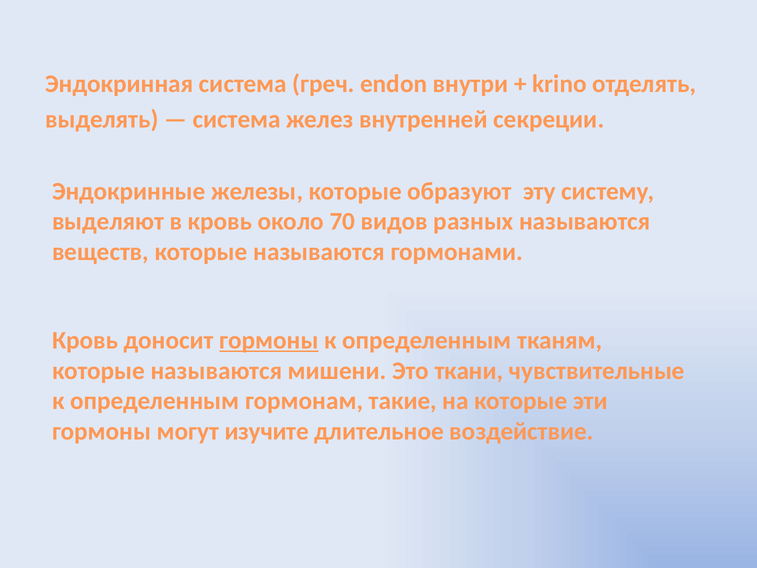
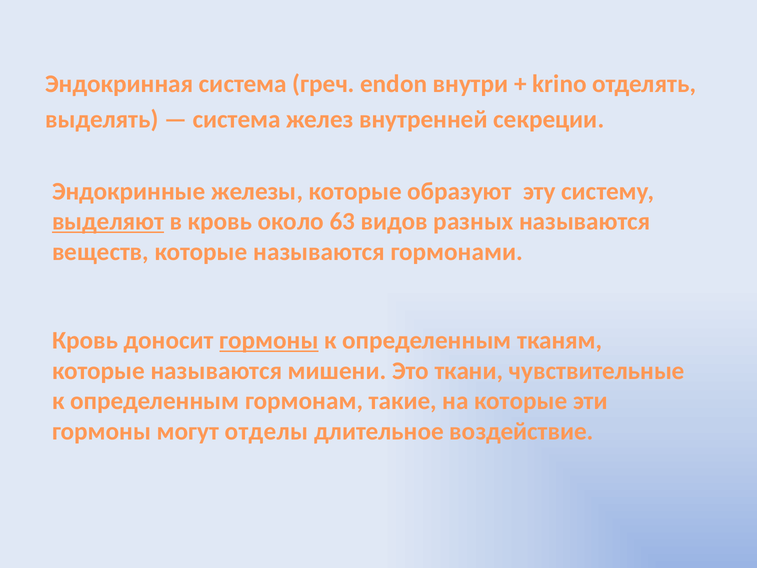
выделяют underline: none -> present (108, 222)
70: 70 -> 63 (342, 222)
изучите: изучите -> отделы (266, 431)
